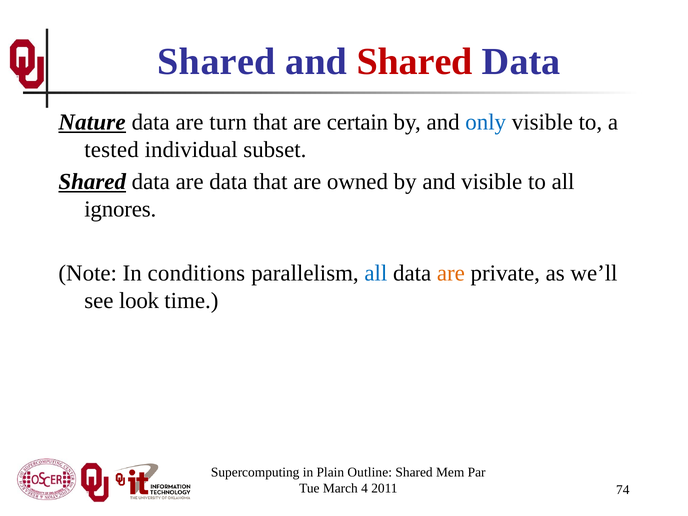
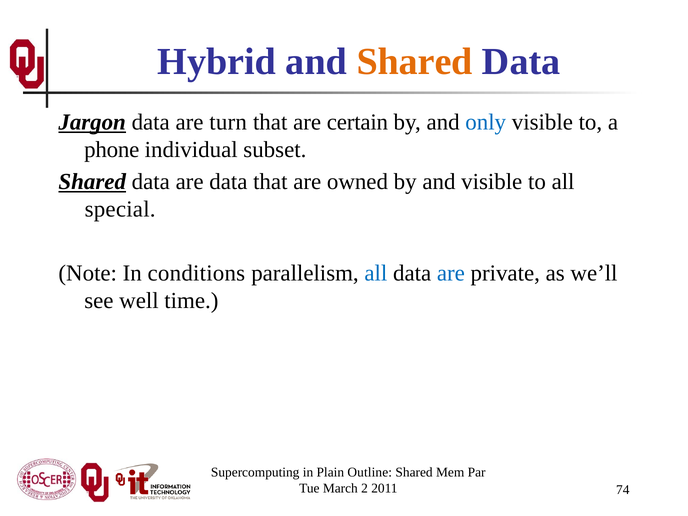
Shared: Shared -> Hybrid (217, 62)
Shared colour: red -> orange (415, 62)
Nature: Nature -> Jargon (92, 122)
tested: tested -> phone (112, 150)
ignores: ignores -> special (120, 209)
are colour: orange -> blue (451, 273)
look: look -> well (139, 301)
4: 4 -> 2 (365, 488)
